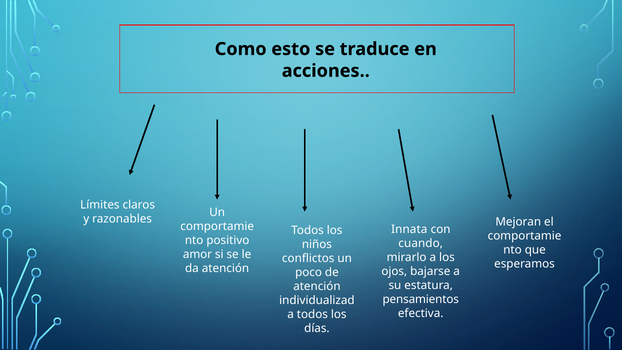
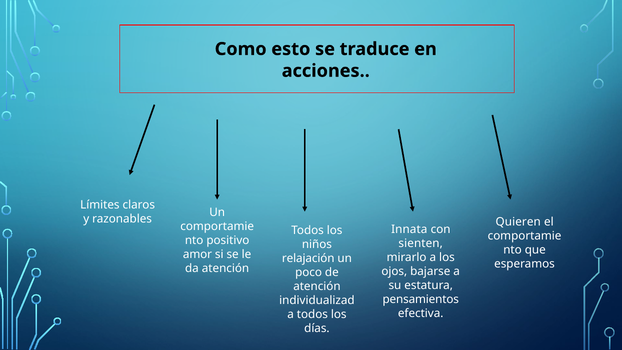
Mejoran: Mejoran -> Quieren (518, 222)
cuando: cuando -> sienten (421, 243)
conflictos: conflictos -> relajación (308, 258)
